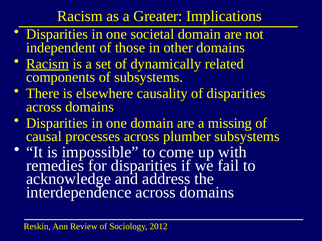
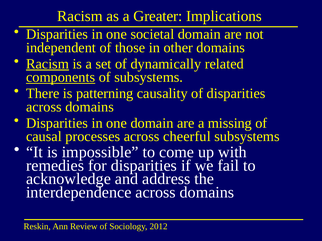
components underline: none -> present (61, 77)
elsewhere: elsewhere -> patterning (105, 94)
plumber: plumber -> cheerful (187, 137)
